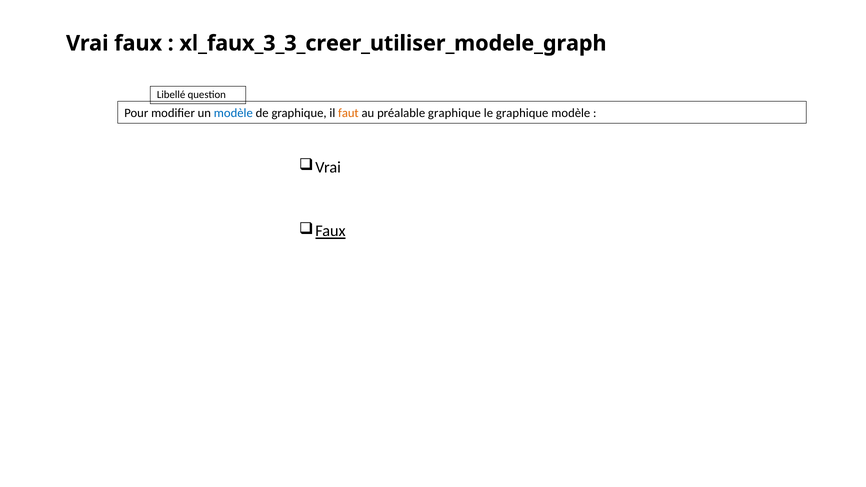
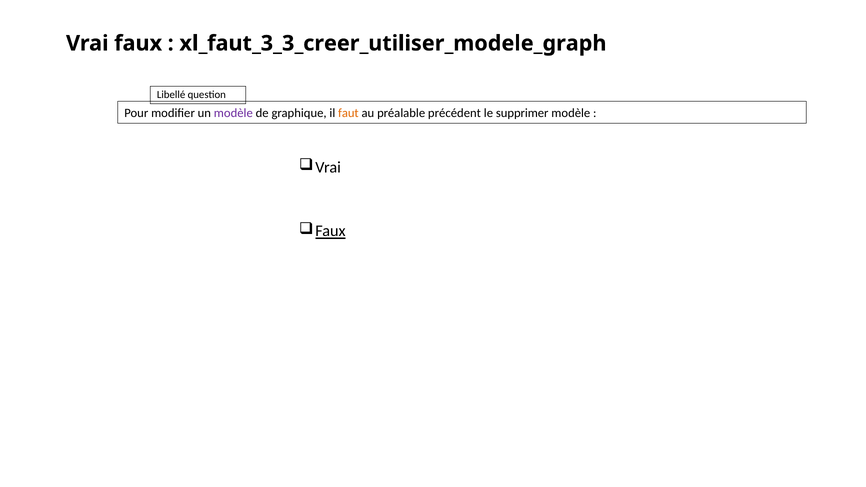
xl_faux_3_3_creer_utiliser_modele_graph: xl_faux_3_3_creer_utiliser_modele_graph -> xl_faut_3_3_creer_utiliser_modele_graph (393, 43)
modèle colour: blue -> purple (233, 113)
préalable graphique: graphique -> précédent (454, 113)
le graphique: graphique -> supprimer (522, 113)
